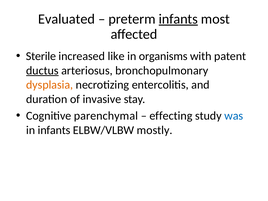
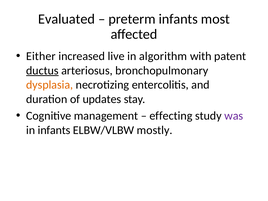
infants underline: present -> none (178, 19)
Sterile: Sterile -> Either (41, 56)
like: like -> live (116, 56)
organisms: organisms -> algorithm (163, 56)
invasive: invasive -> updates (102, 99)
parenchymal: parenchymal -> management (106, 116)
was colour: blue -> purple (234, 116)
